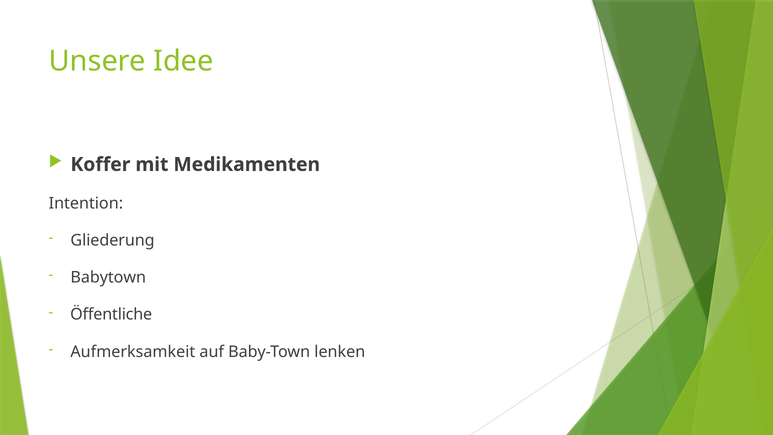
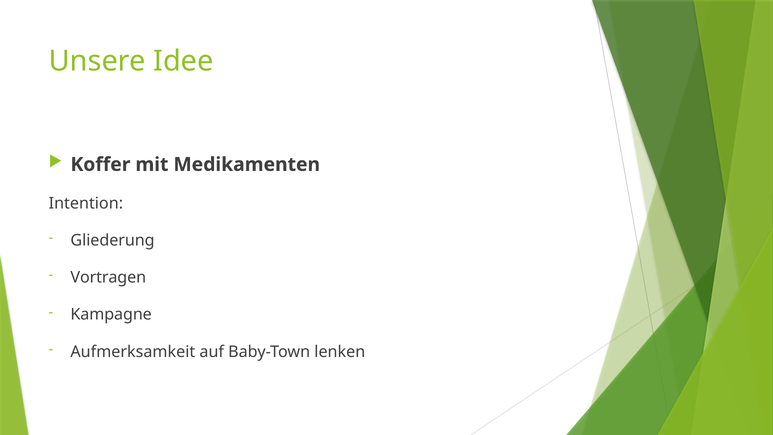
Babytown: Babytown -> Vortragen (108, 277)
Öffentliche: Öffentliche -> Kampagne (111, 315)
